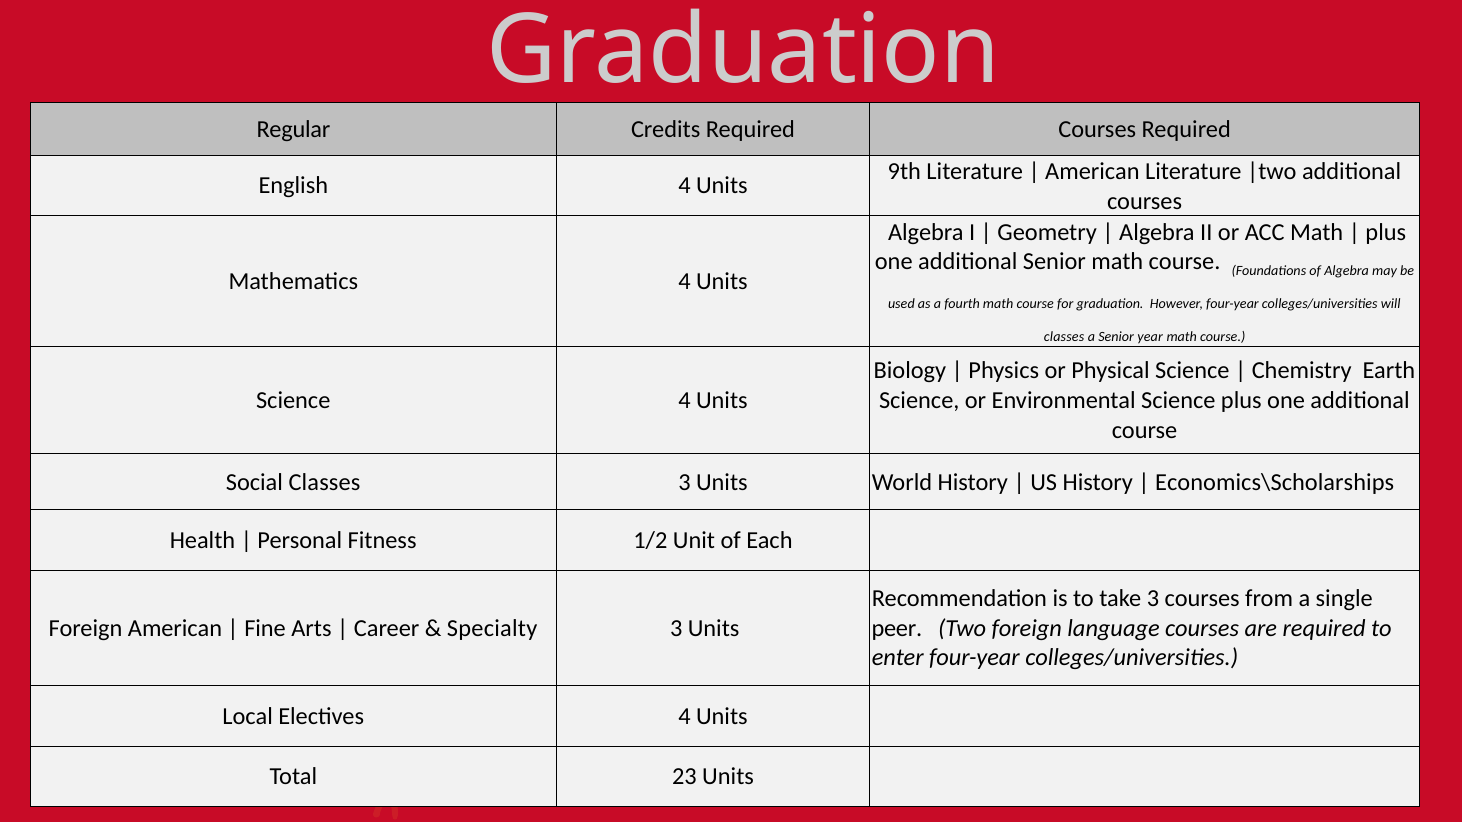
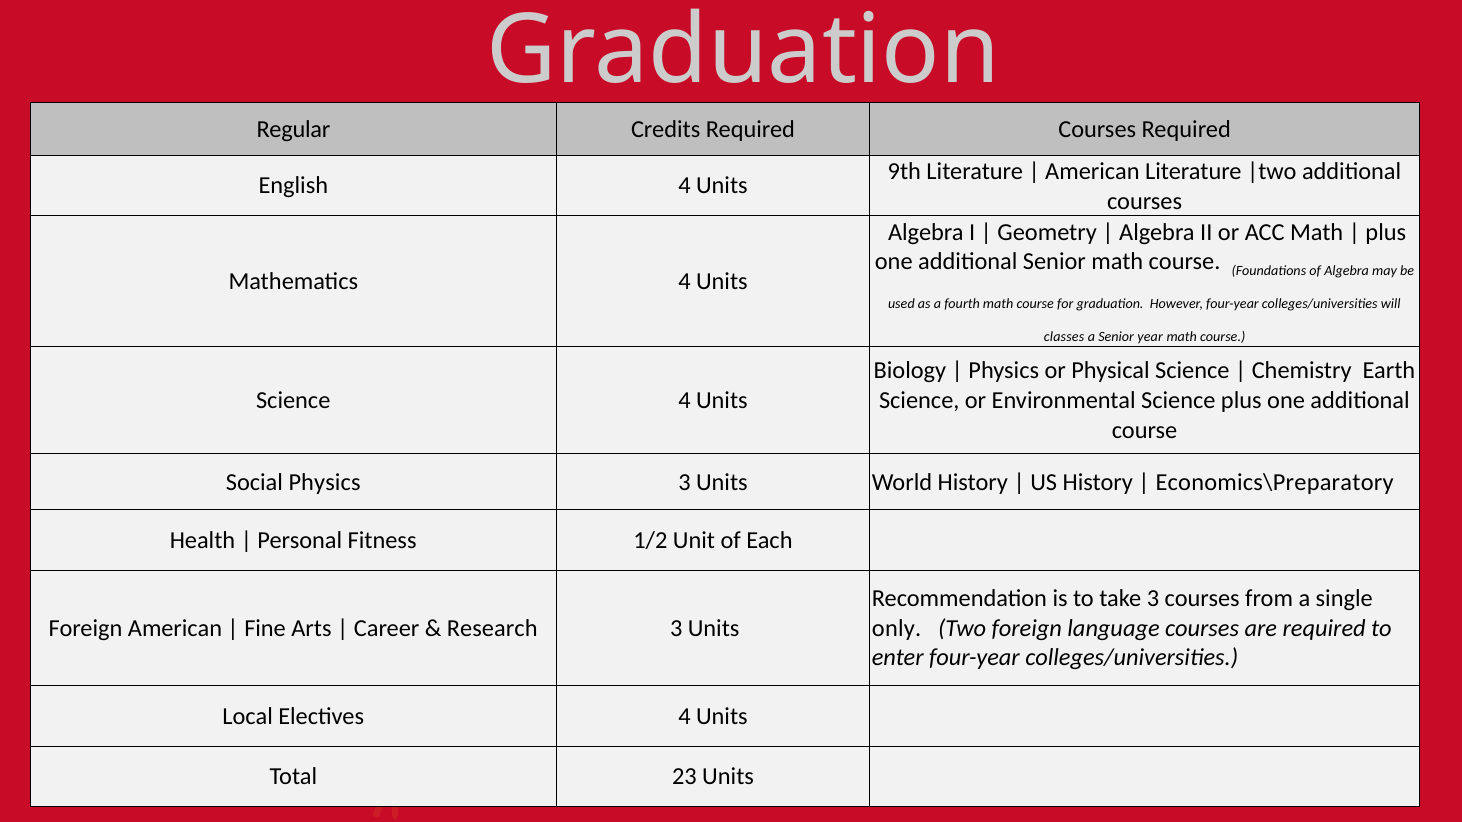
Social Classes: Classes -> Physics (325, 482)
Economics\Scholarships: Economics\Scholarships -> Economics\Preparatory (1275, 482)
Specialty: Specialty -> Research (492, 629)
peer: peer -> only (897, 629)
